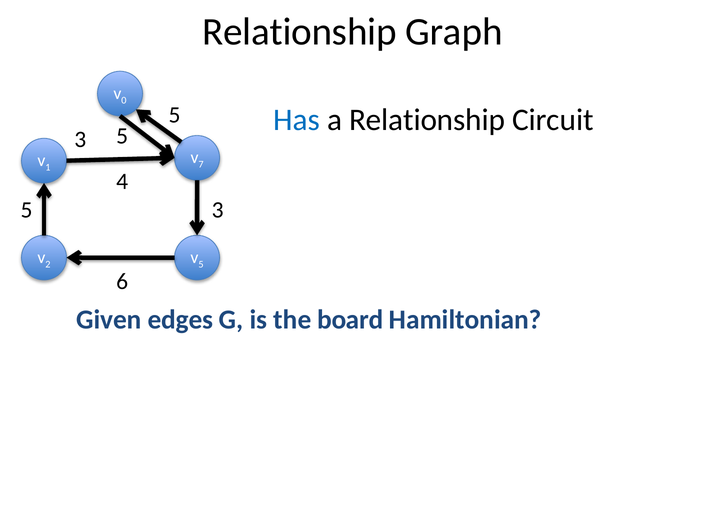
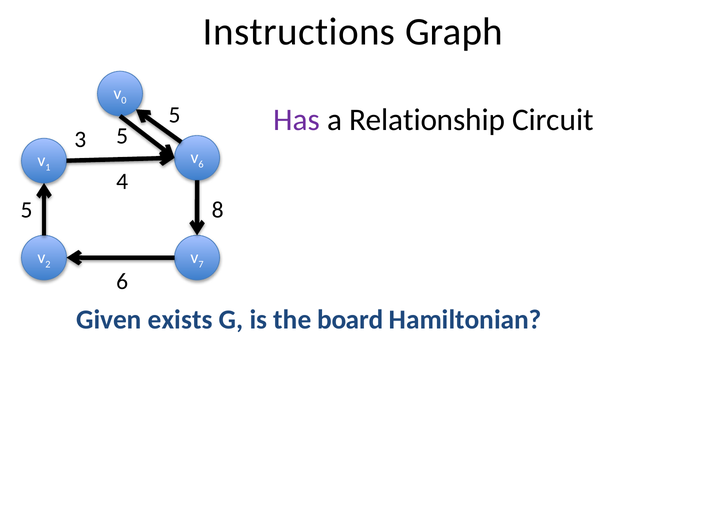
Relationship: Relationship -> Instructions (299, 32)
Has colour: blue -> purple (297, 120)
7: 7 -> 6 (201, 164)
3: 3 -> 8 (218, 210)
5: 5 -> 7 (201, 264)
edges: edges -> exists (180, 320)
